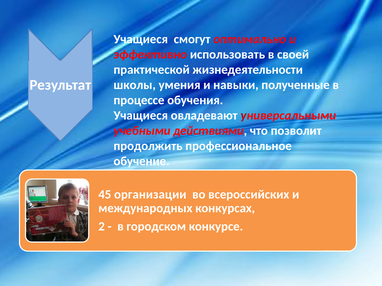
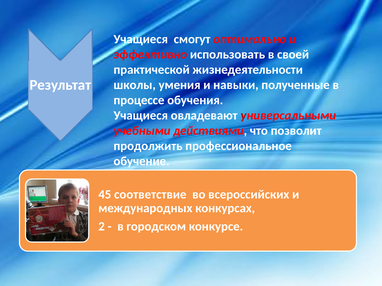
организации: организации -> соответствие (150, 195)
